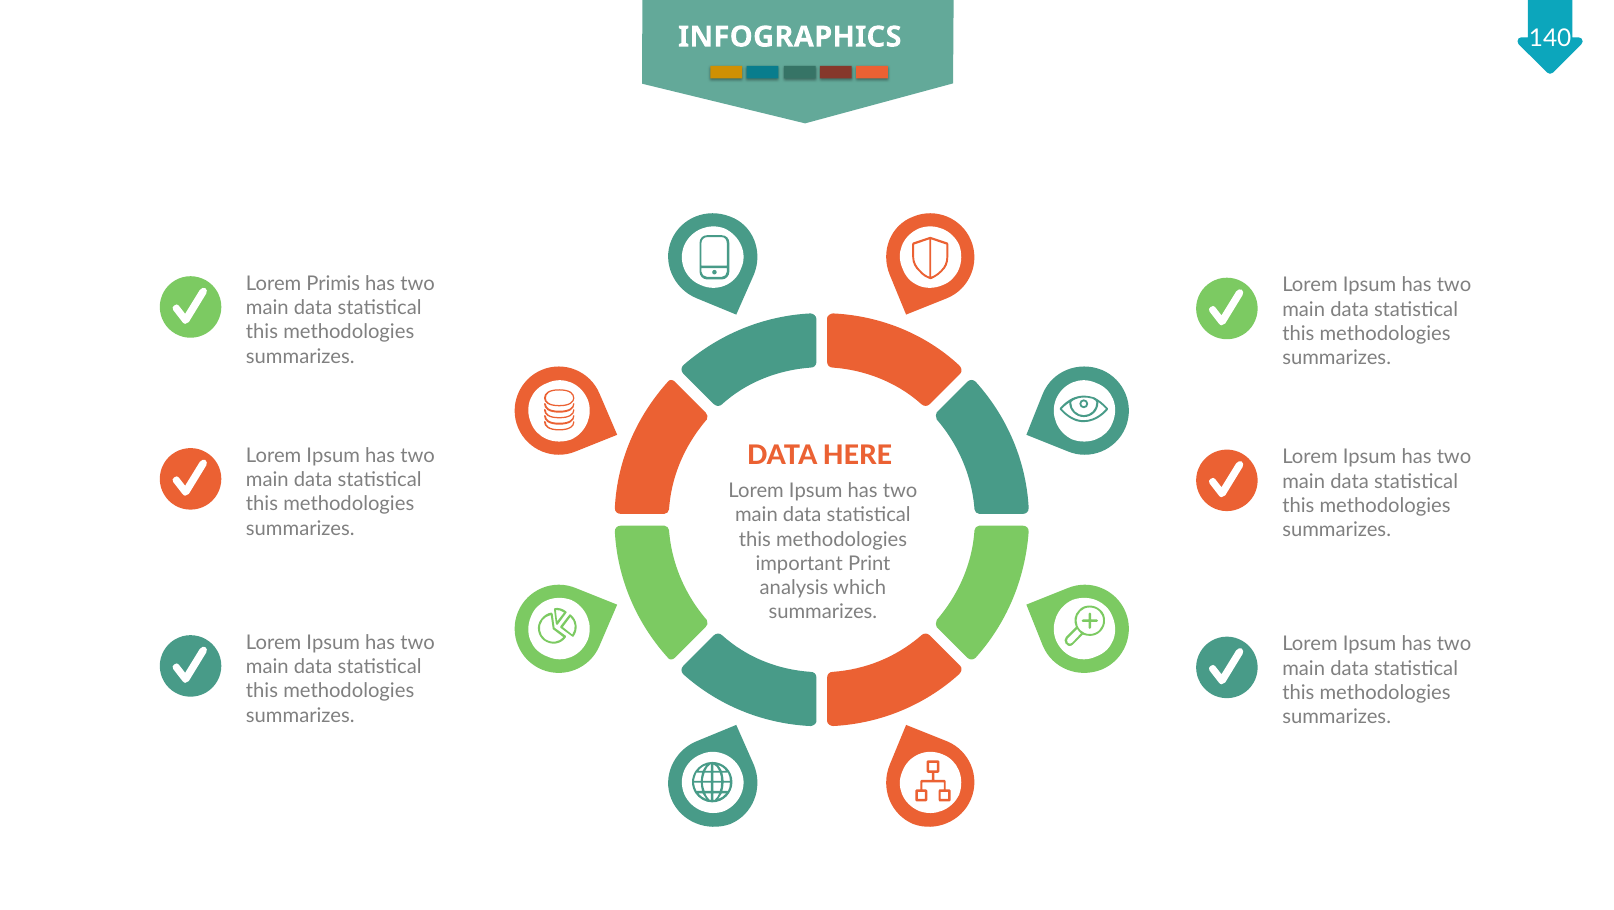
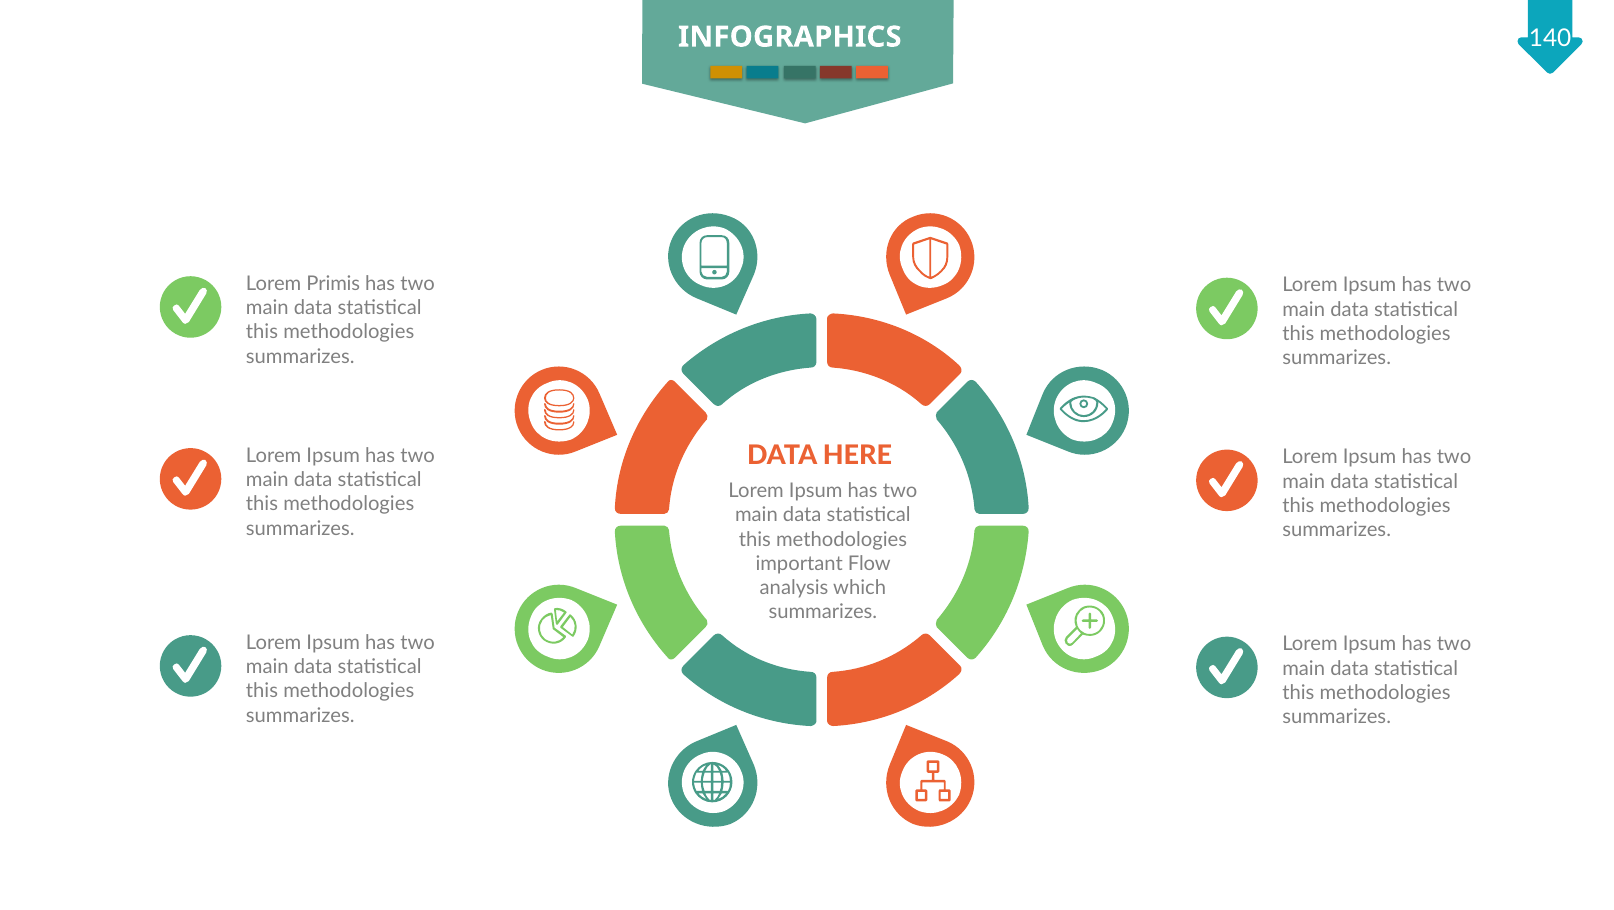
Print: Print -> Flow (869, 564)
